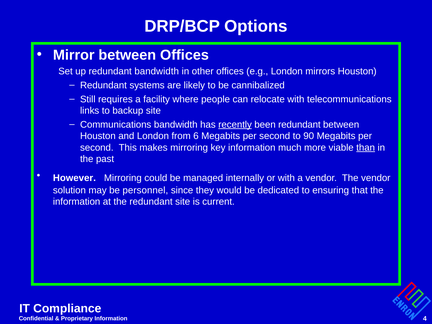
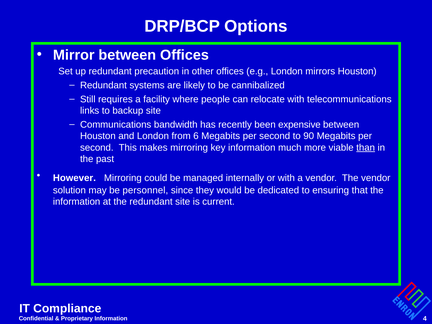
redundant bandwidth: bandwidth -> precaution (157, 71)
recently underline: present -> none (235, 125)
been redundant: redundant -> expensive (299, 125)
